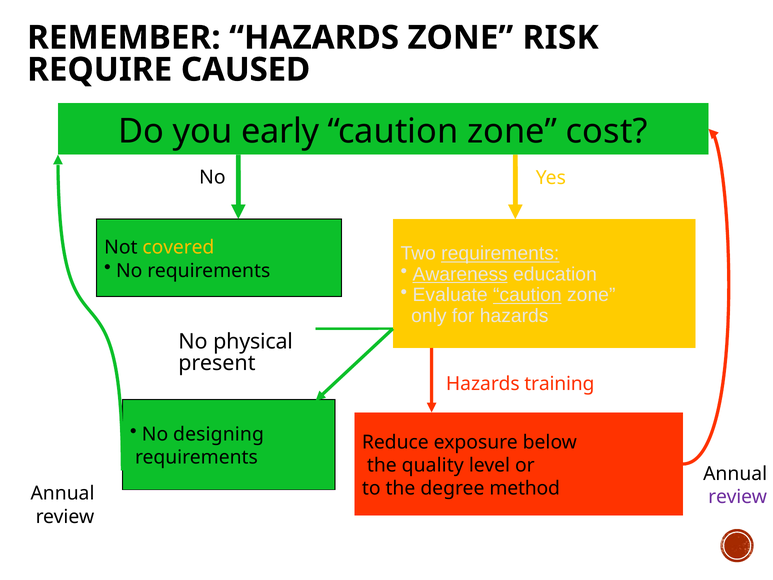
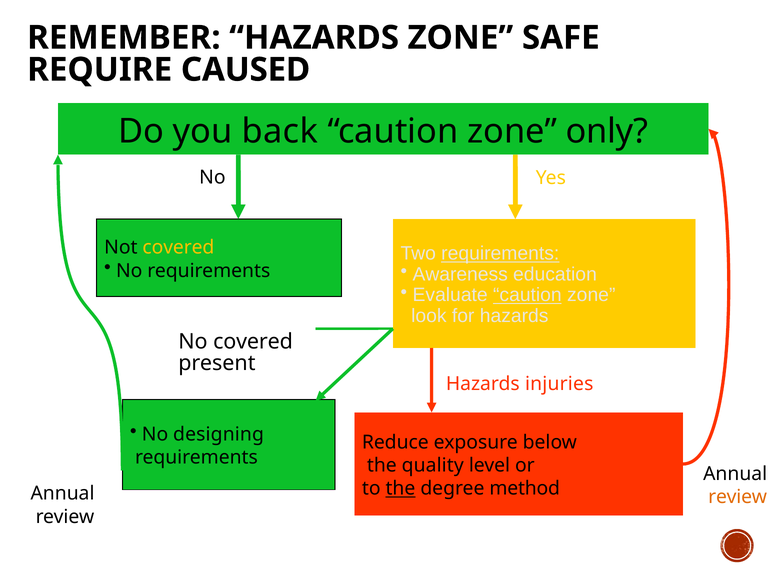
RISK: RISK -> SAFE (561, 38)
early: early -> back (280, 131)
cost: cost -> only (607, 131)
Awareness underline: present -> none (460, 274)
only: only -> look (429, 316)
No physical: physical -> covered (253, 341)
training: training -> injuries (559, 384)
the underline: none -> present (400, 488)
review colour: purple -> orange (738, 497)
